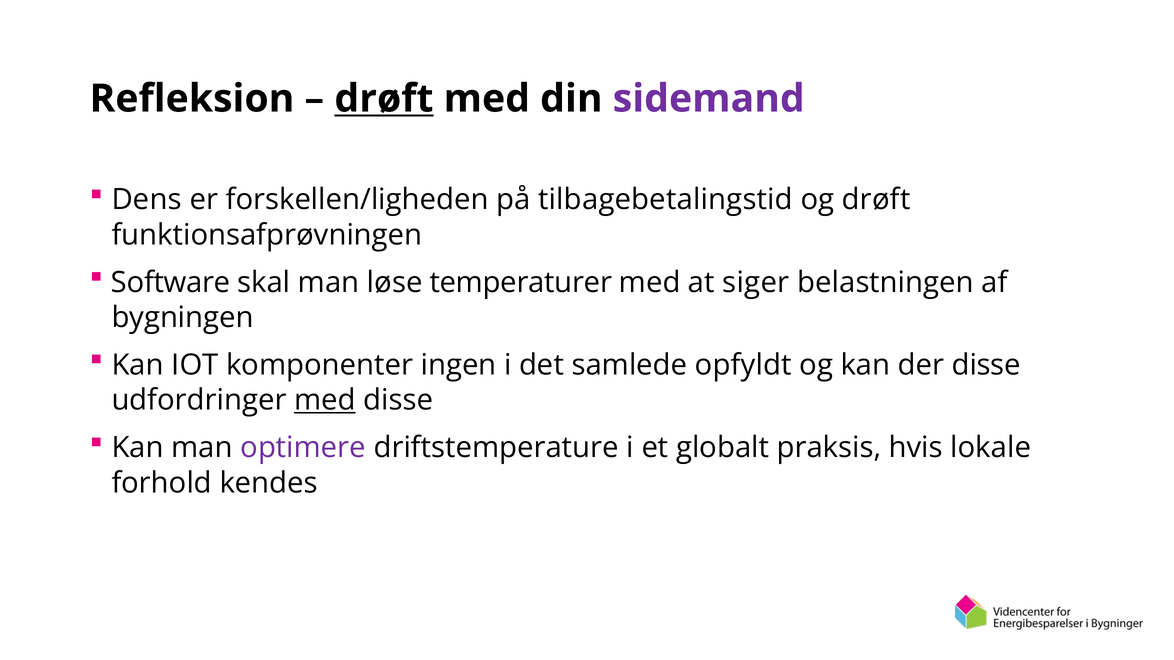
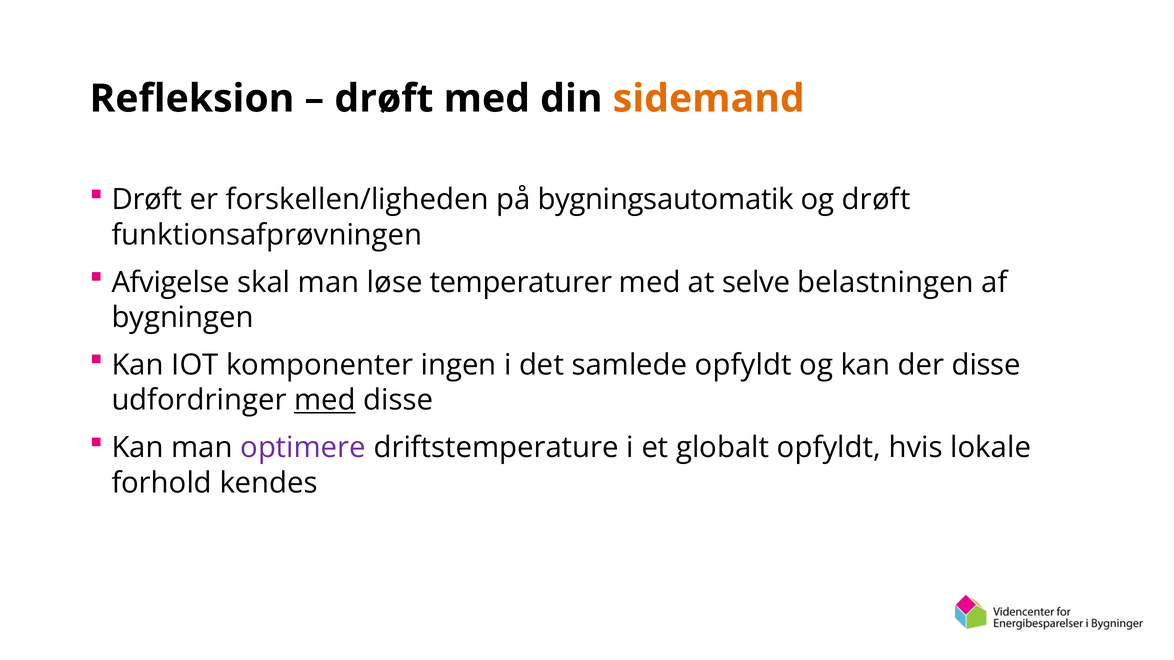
drøft underline: present -> none (384, 99)
sidemand colour: purple -> orange (709, 99)
Dens: Dens -> Drøft (147, 200)
tilbagebetalingstid: tilbagebetalingstid -> bygningsautomatik (666, 200)
Software: Software -> Afvigelse (171, 283)
siger: siger -> selve (756, 283)
globalt praksis: praksis -> opfyldt (829, 448)
